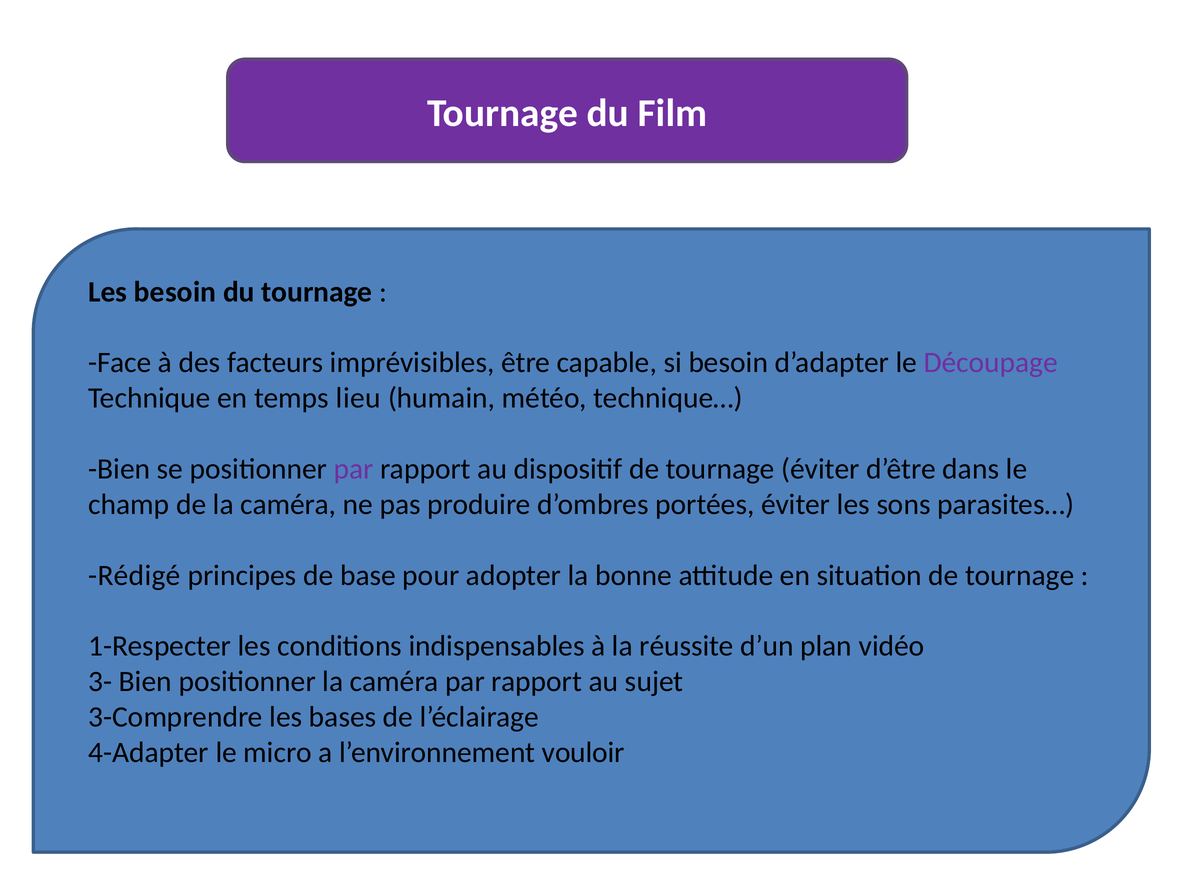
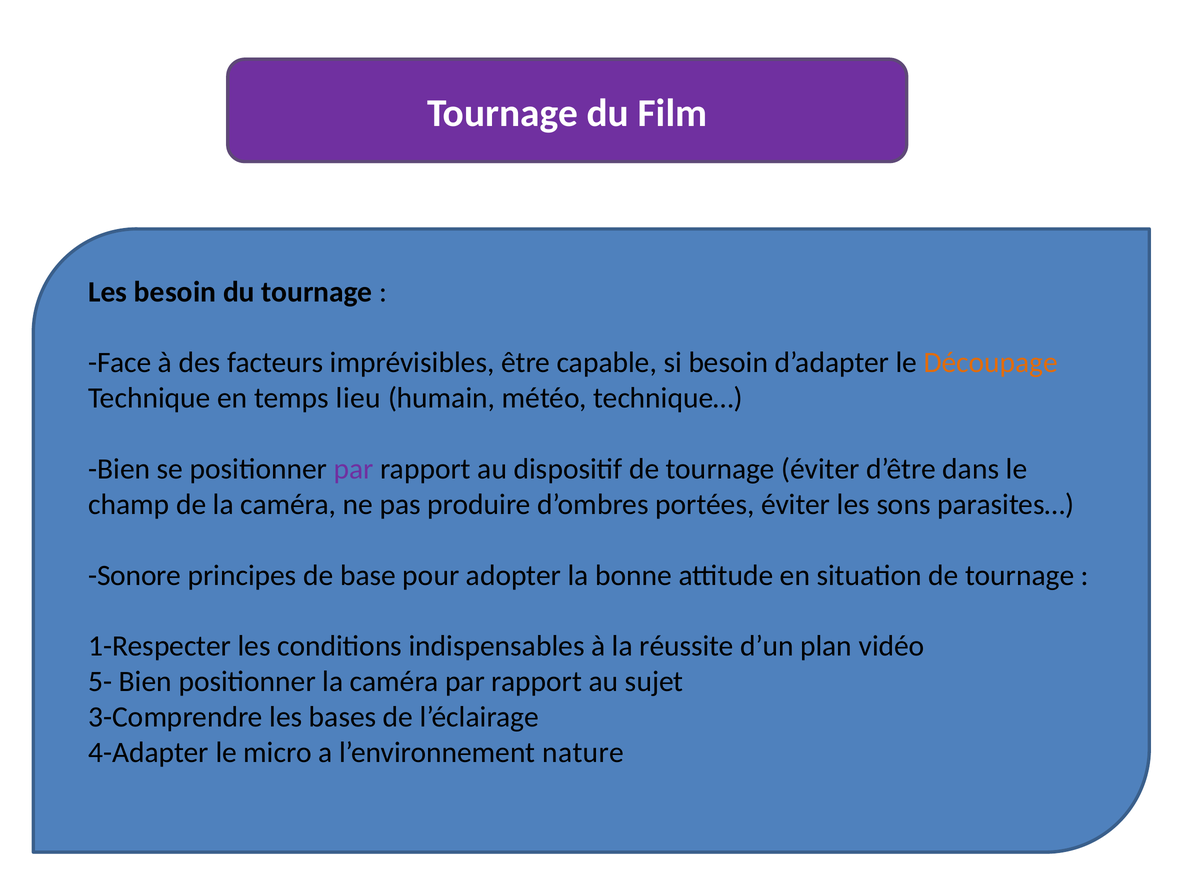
Découpage colour: purple -> orange (991, 363)
Rédigé: Rédigé -> Sonore (135, 575)
3-: 3- -> 5- (100, 681)
vouloir: vouloir -> nature (583, 752)
